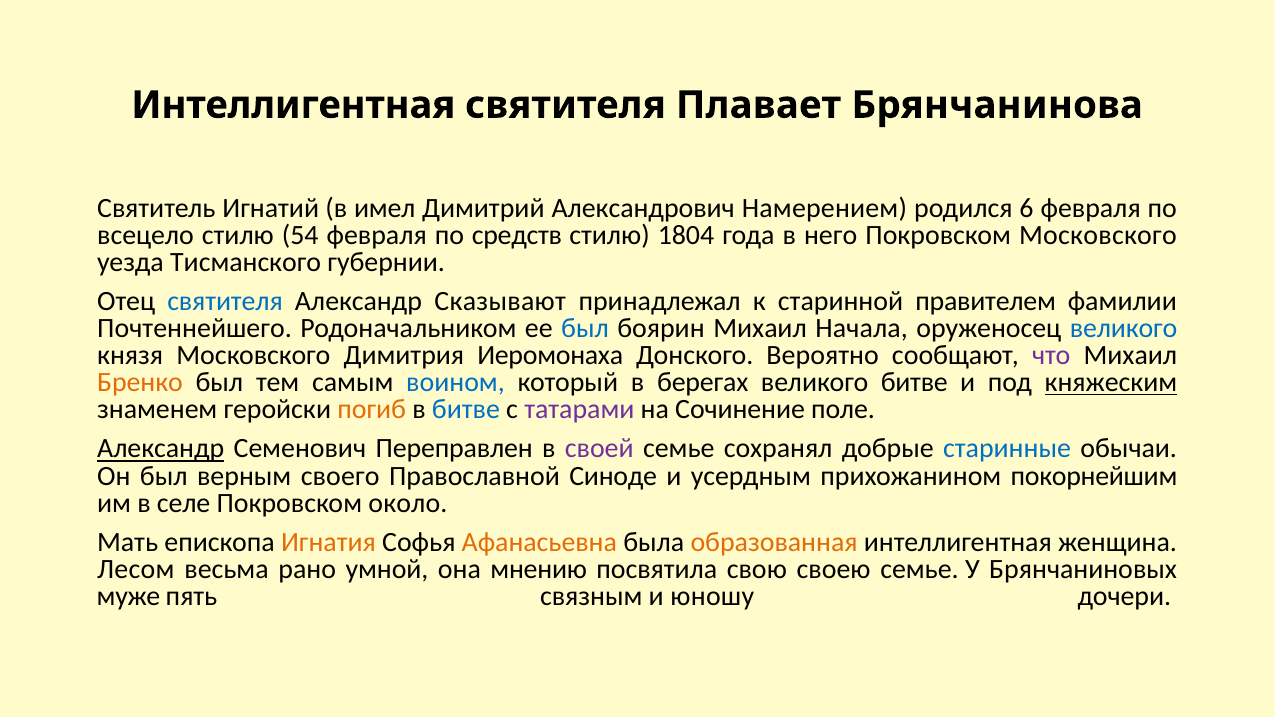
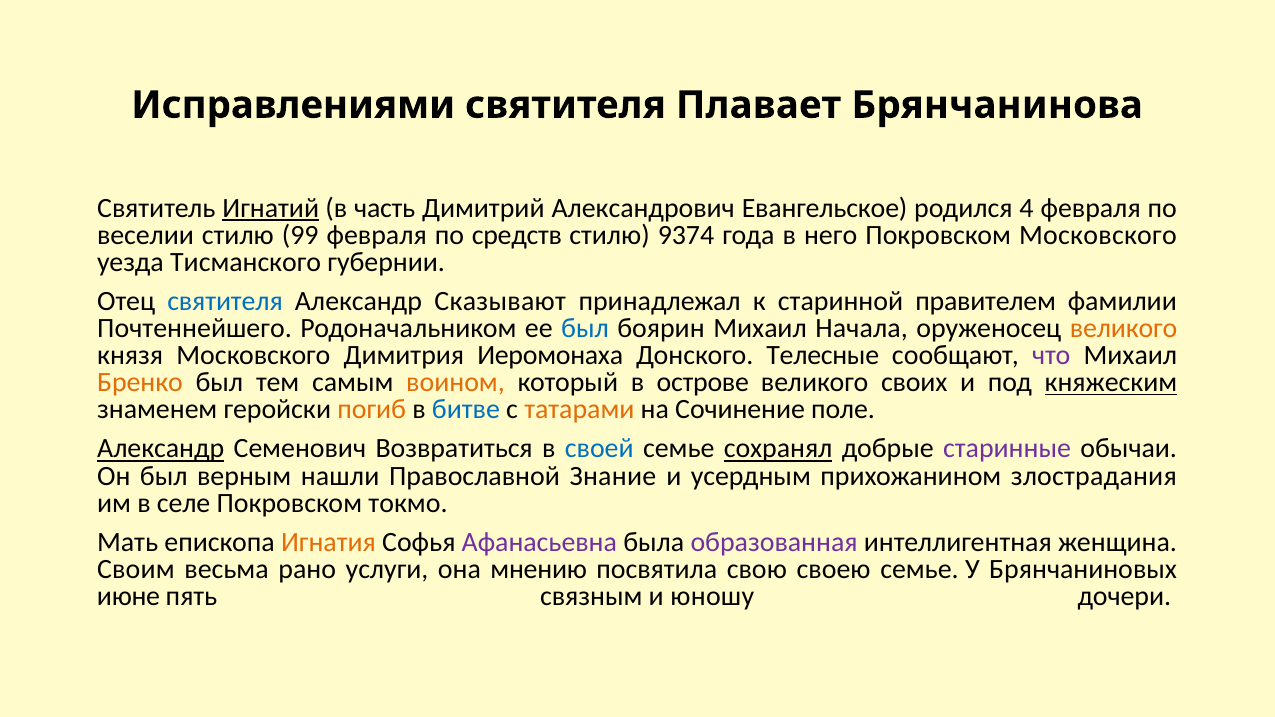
Интеллигентная: Интеллигентная -> Исправлениями (293, 105)
Игнатий underline: none -> present (271, 208)
имел: имел -> часть (385, 208)
Намерением: Намерением -> Евангельское (825, 208)
6: 6 -> 4 (1027, 208)
всецело: всецело -> веселии (146, 235)
54: 54 -> 99 (300, 235)
1804: 1804 -> 9374 (686, 235)
великого colour: blue -> orange (1124, 329)
Вероятно: Вероятно -> Телесные (823, 356)
воином colour: blue -> orange (455, 383)
берегах: берегах -> острове (703, 383)
великого битве: битве -> своих (914, 383)
татарами colour: purple -> orange (579, 410)
Переправлен: Переправлен -> Возвратиться (454, 449)
своей colour: purple -> blue (599, 449)
сохранял underline: none -> present (778, 449)
старинные colour: blue -> purple (1007, 449)
своего: своего -> нашли (340, 476)
Синоде: Синоде -> Знание (613, 476)
покорнейшим: покорнейшим -> злострадания (1094, 476)
около: около -> токмо (408, 503)
Афанасьевна colour: orange -> purple (539, 542)
образованная colour: orange -> purple (774, 542)
Лесом: Лесом -> Своим (136, 569)
умной: умной -> услуги (387, 569)
муже: муже -> июне (129, 596)
